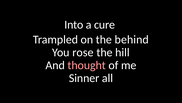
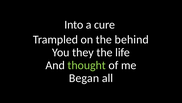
rose: rose -> they (83, 52)
hill: hill -> life (123, 52)
thought colour: pink -> light green (87, 65)
Sinner: Sinner -> Began (84, 78)
